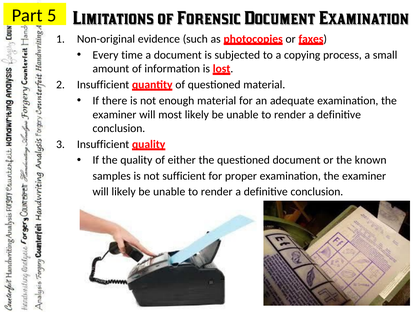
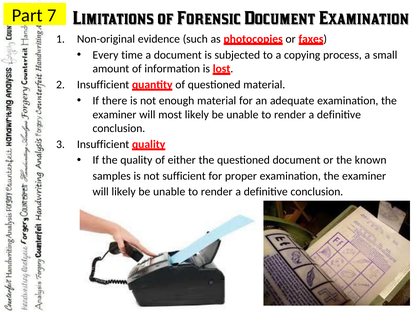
5: 5 -> 7 (52, 15)
